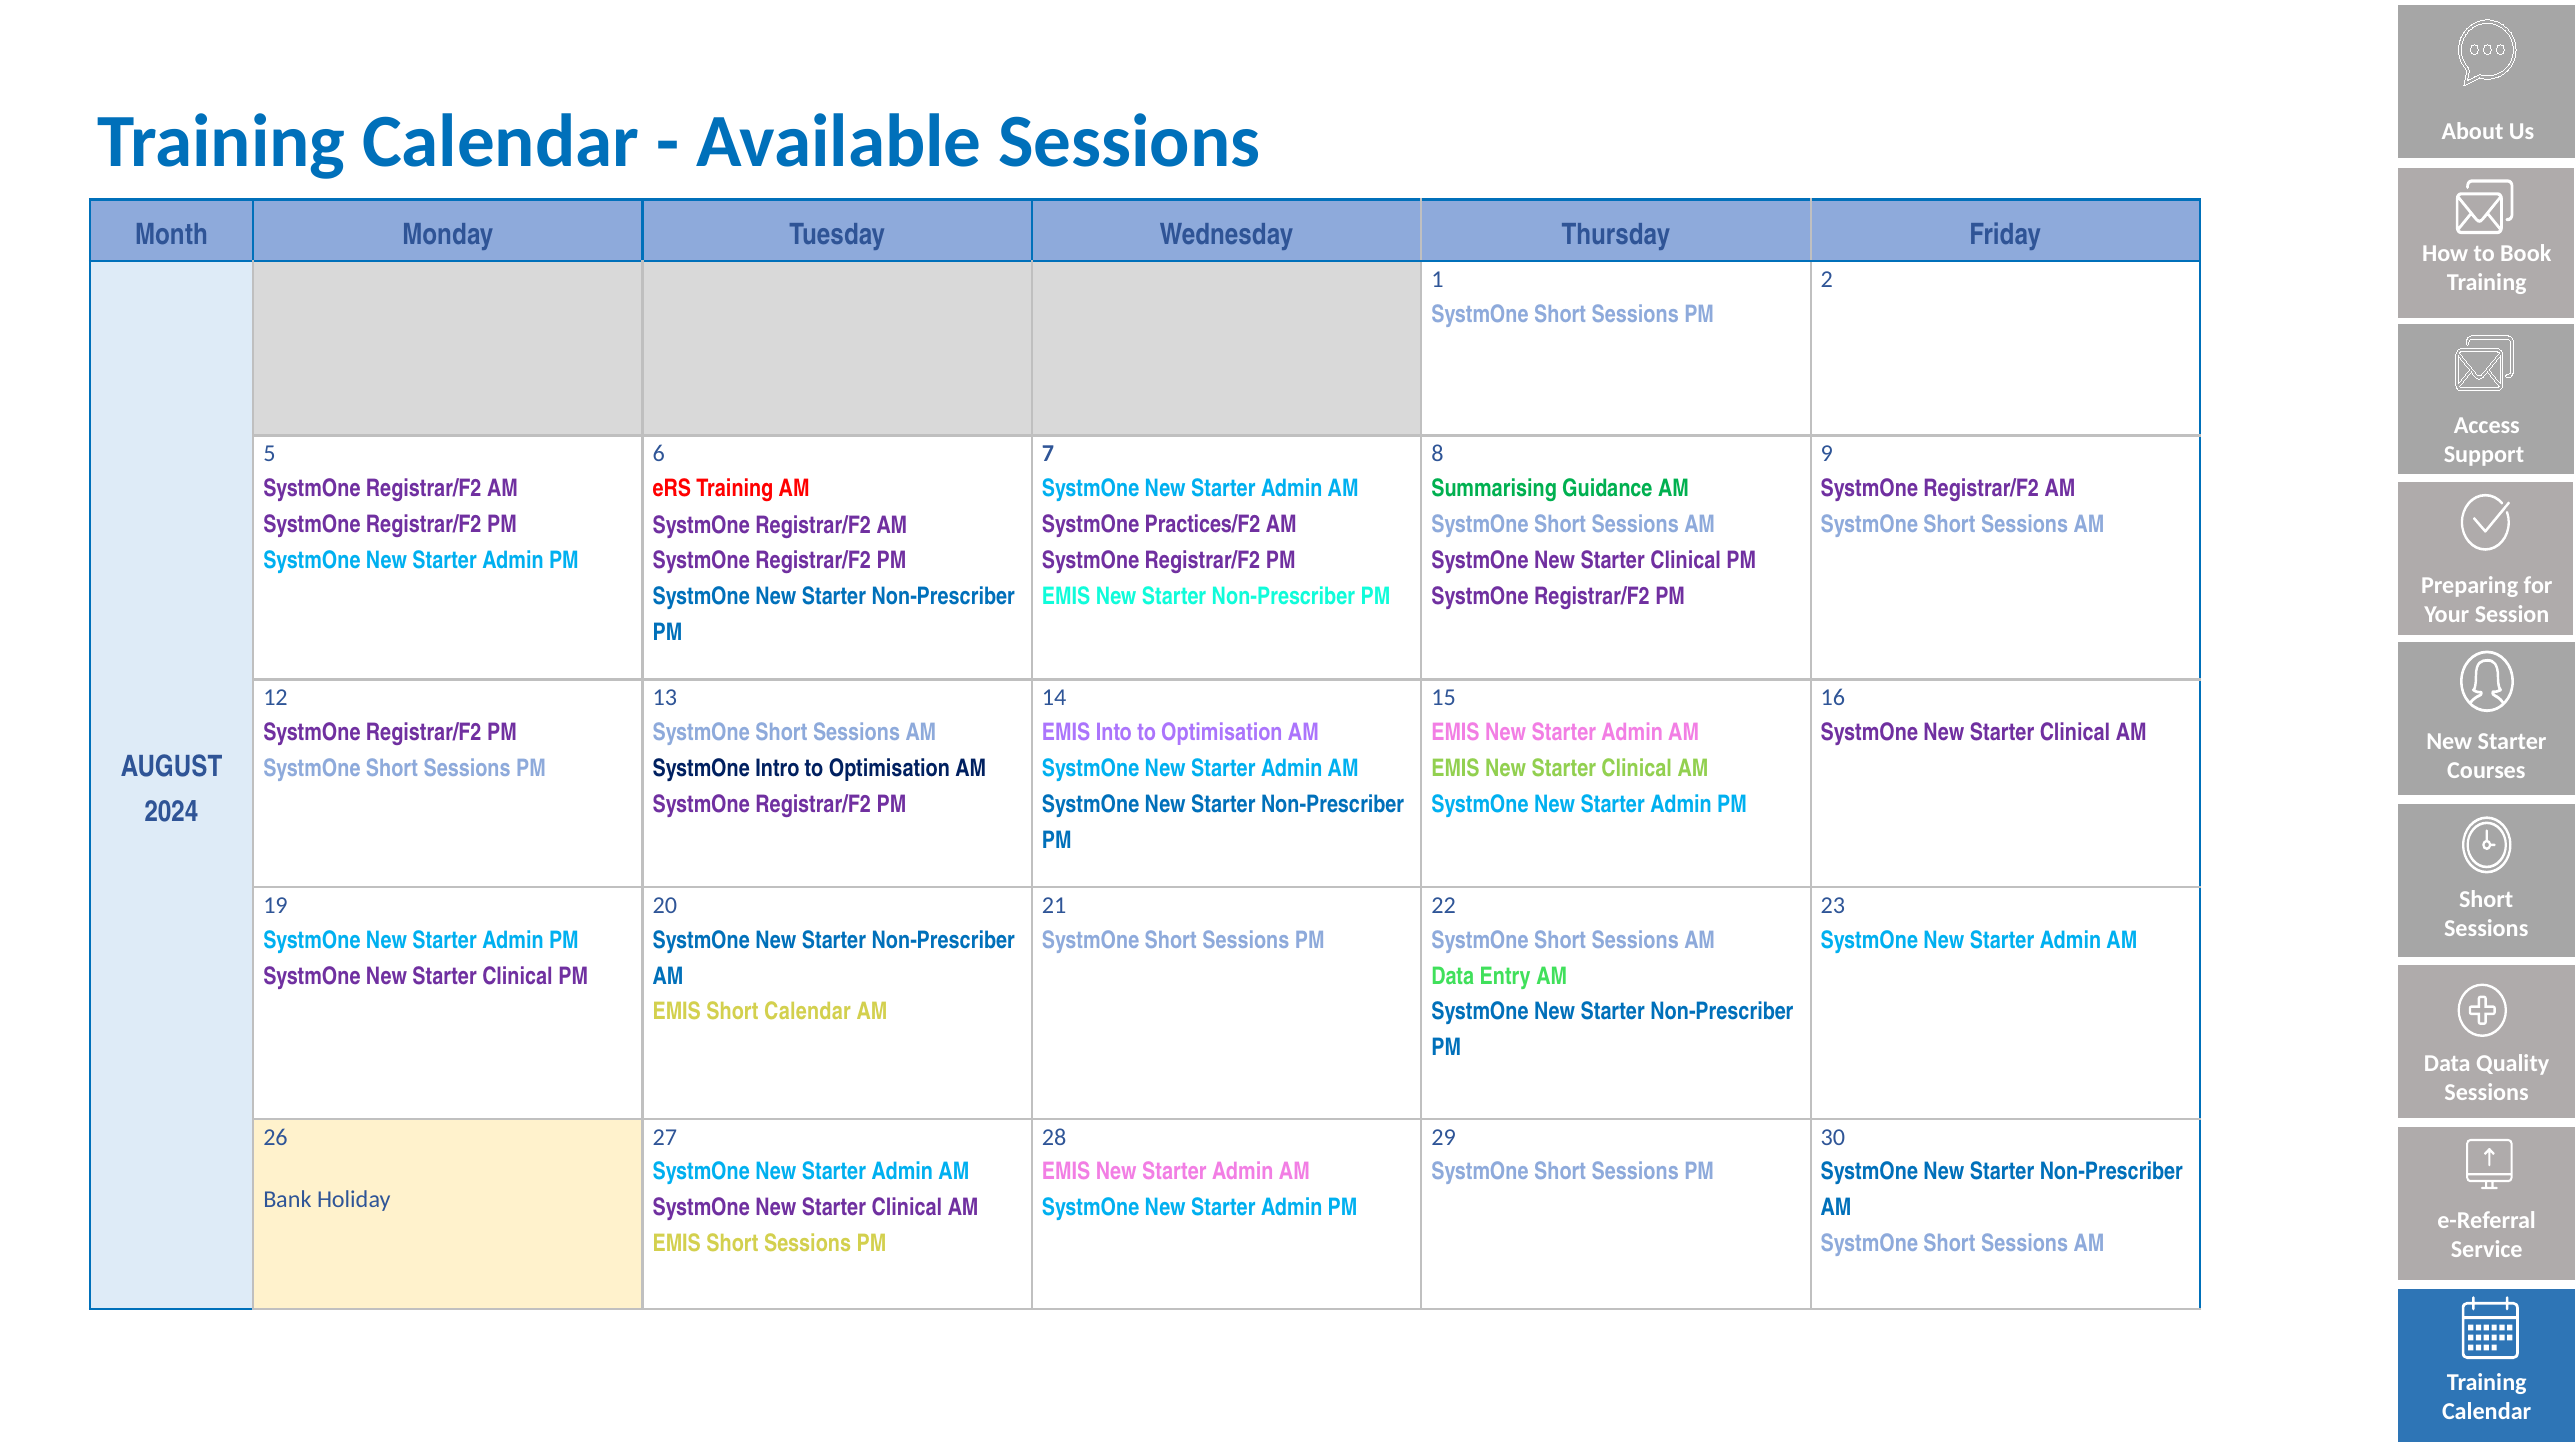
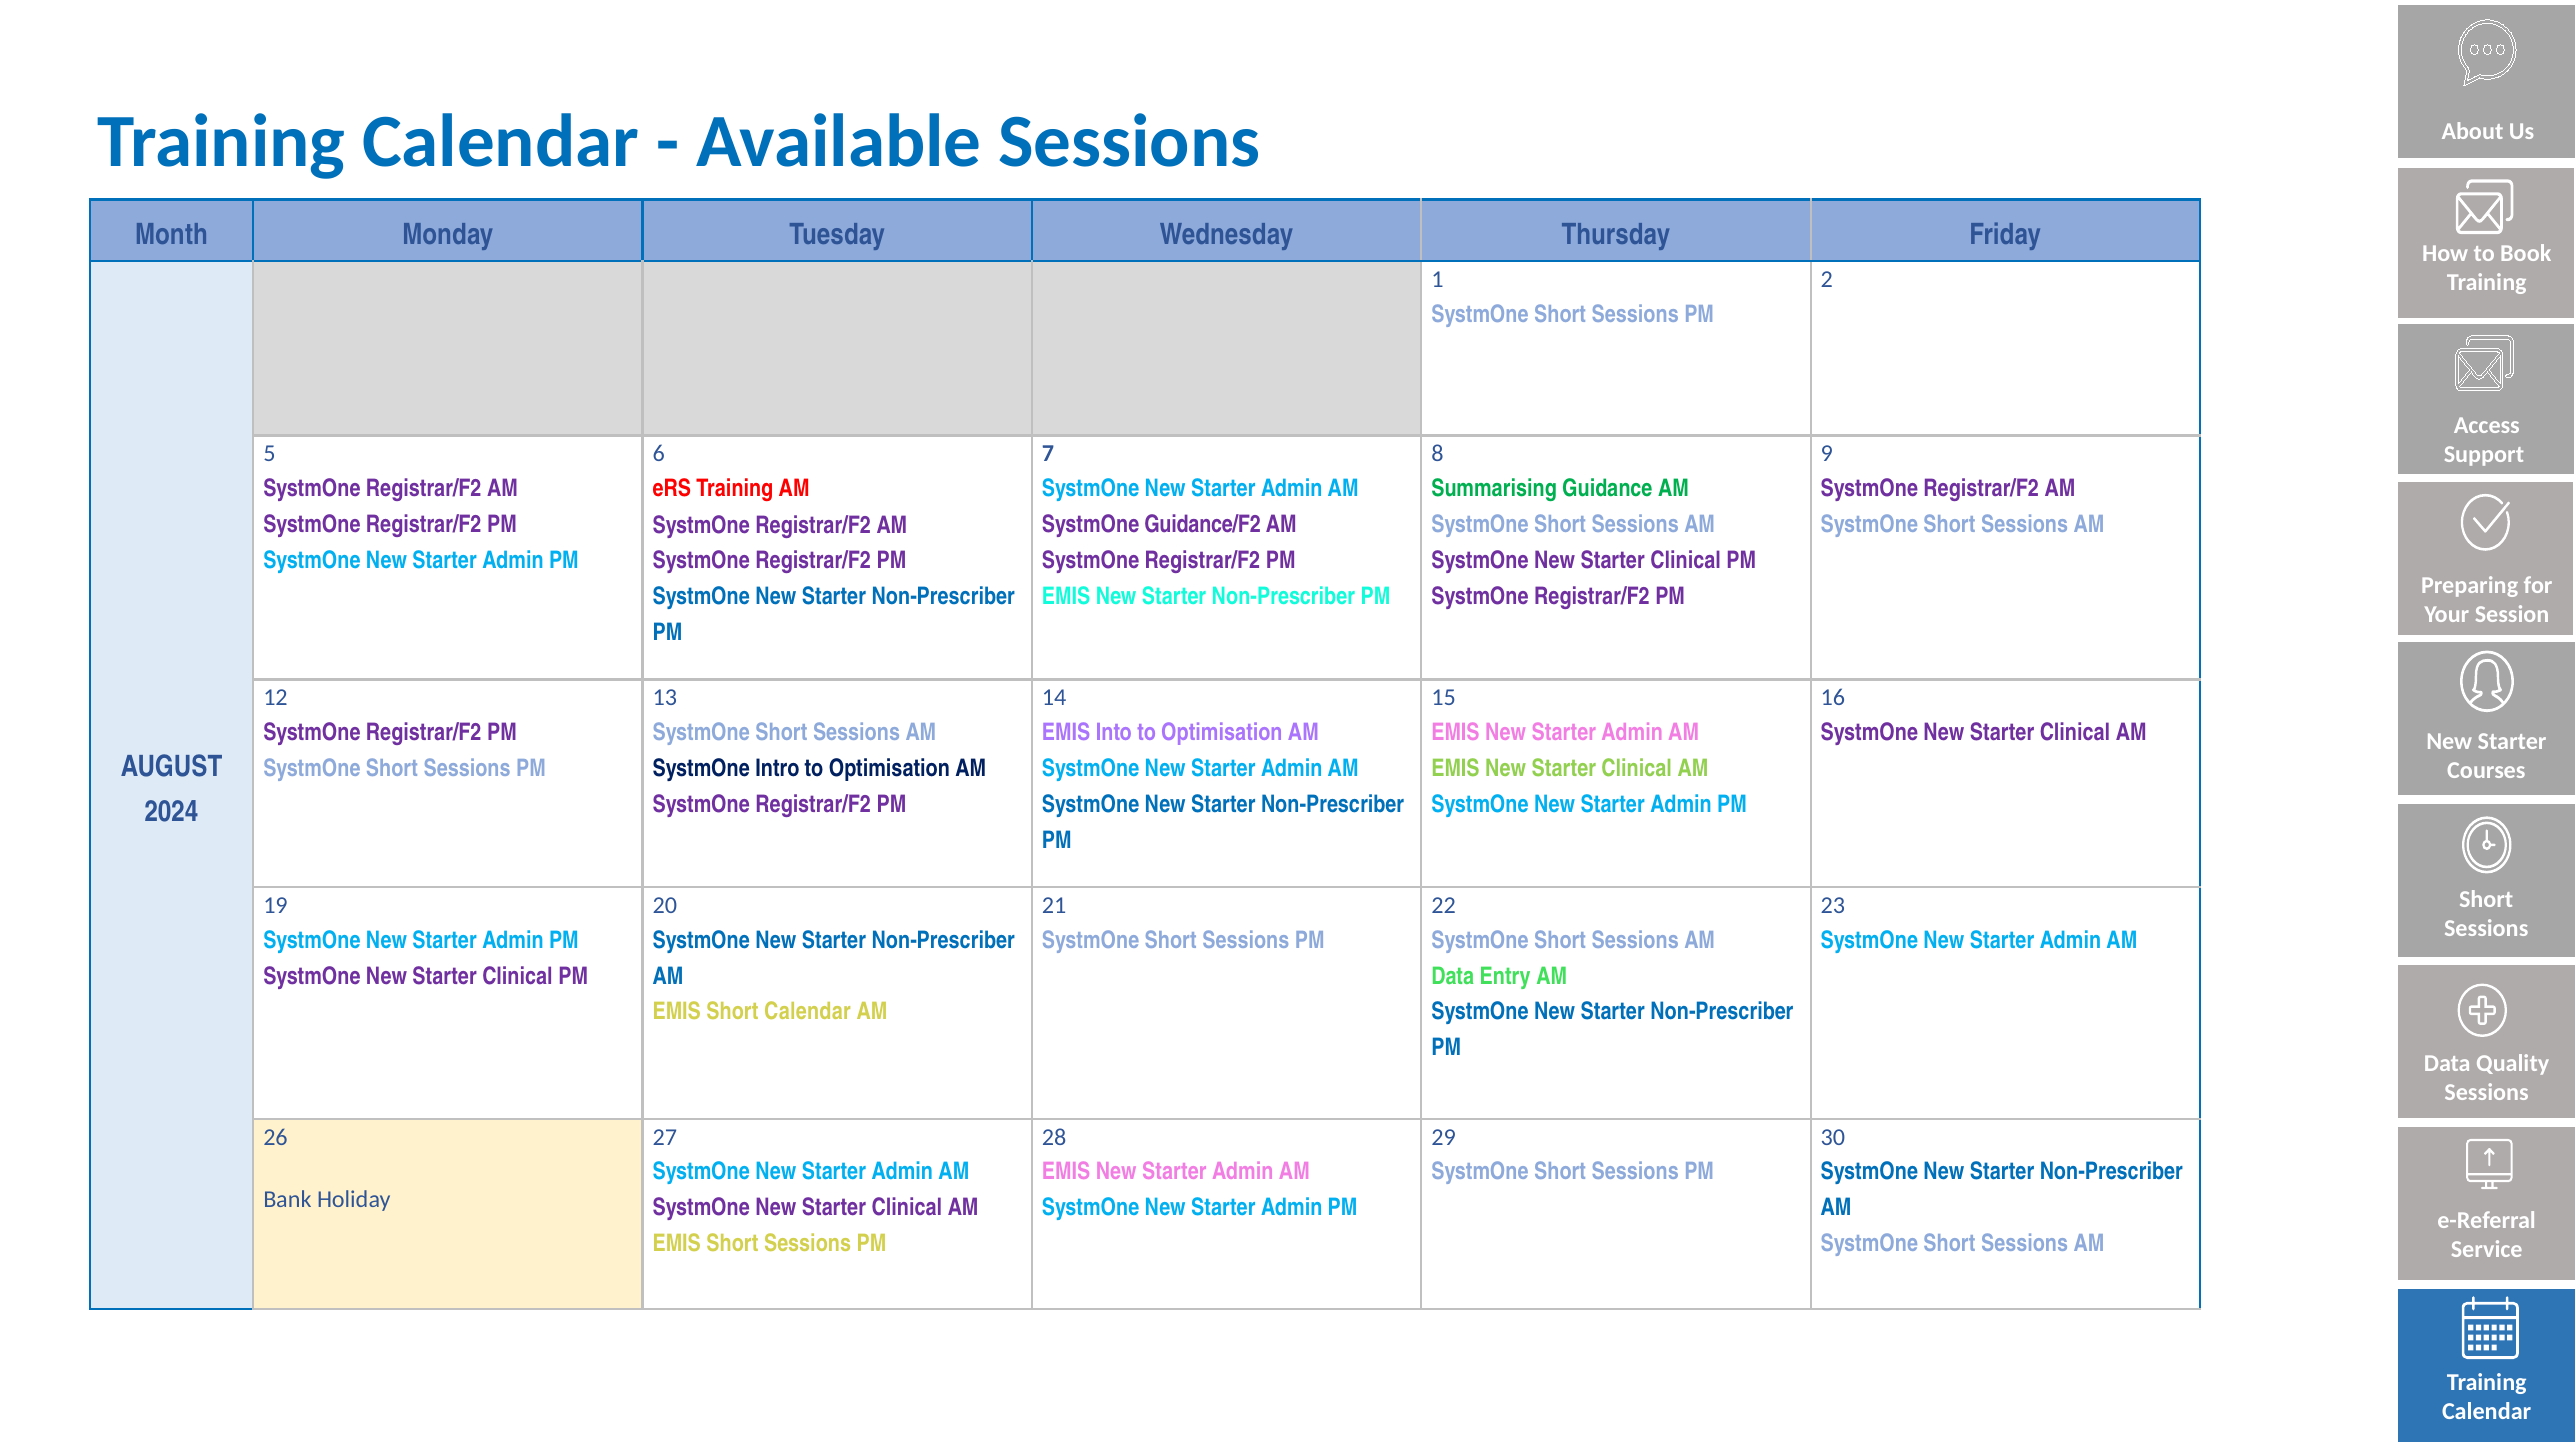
Practices/F2: Practices/F2 -> Guidance/F2 (1203, 525)
